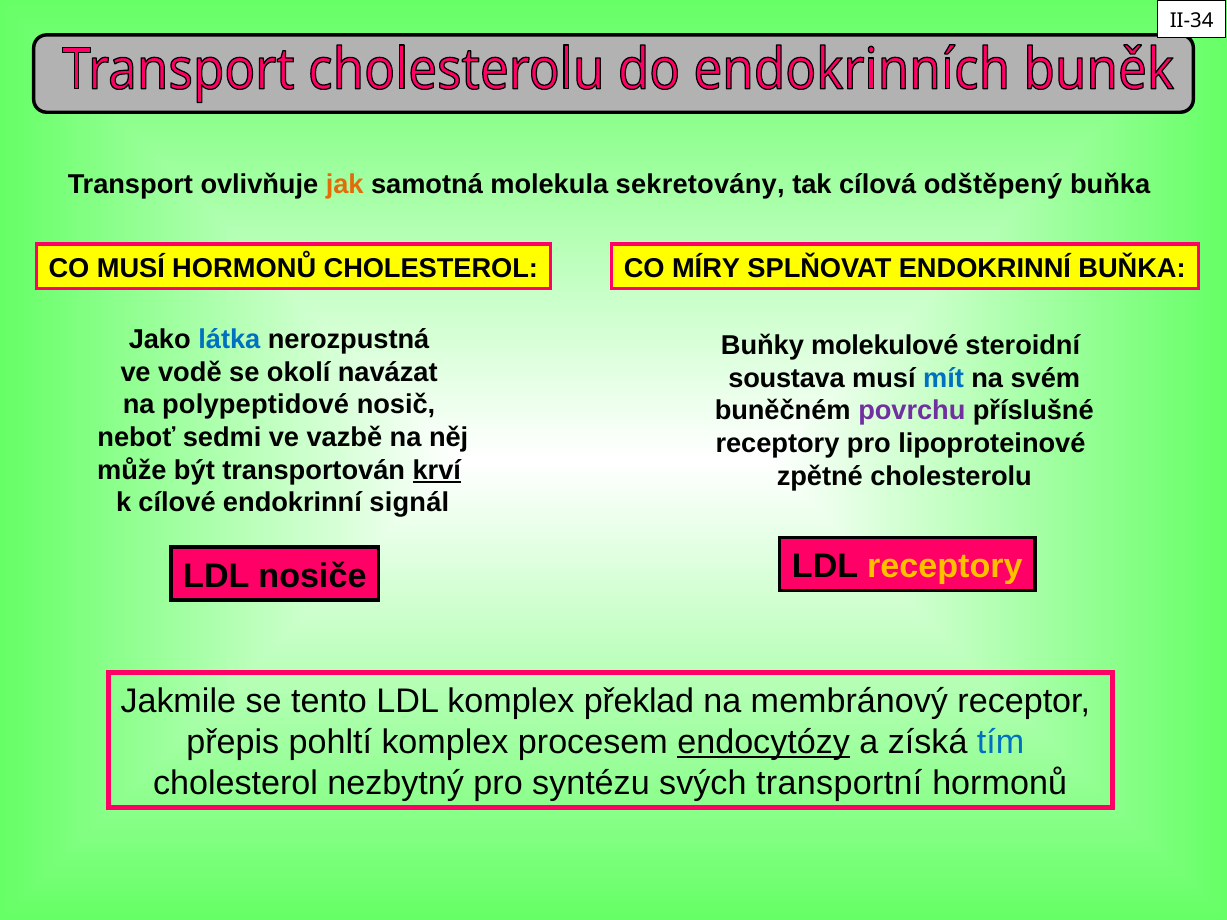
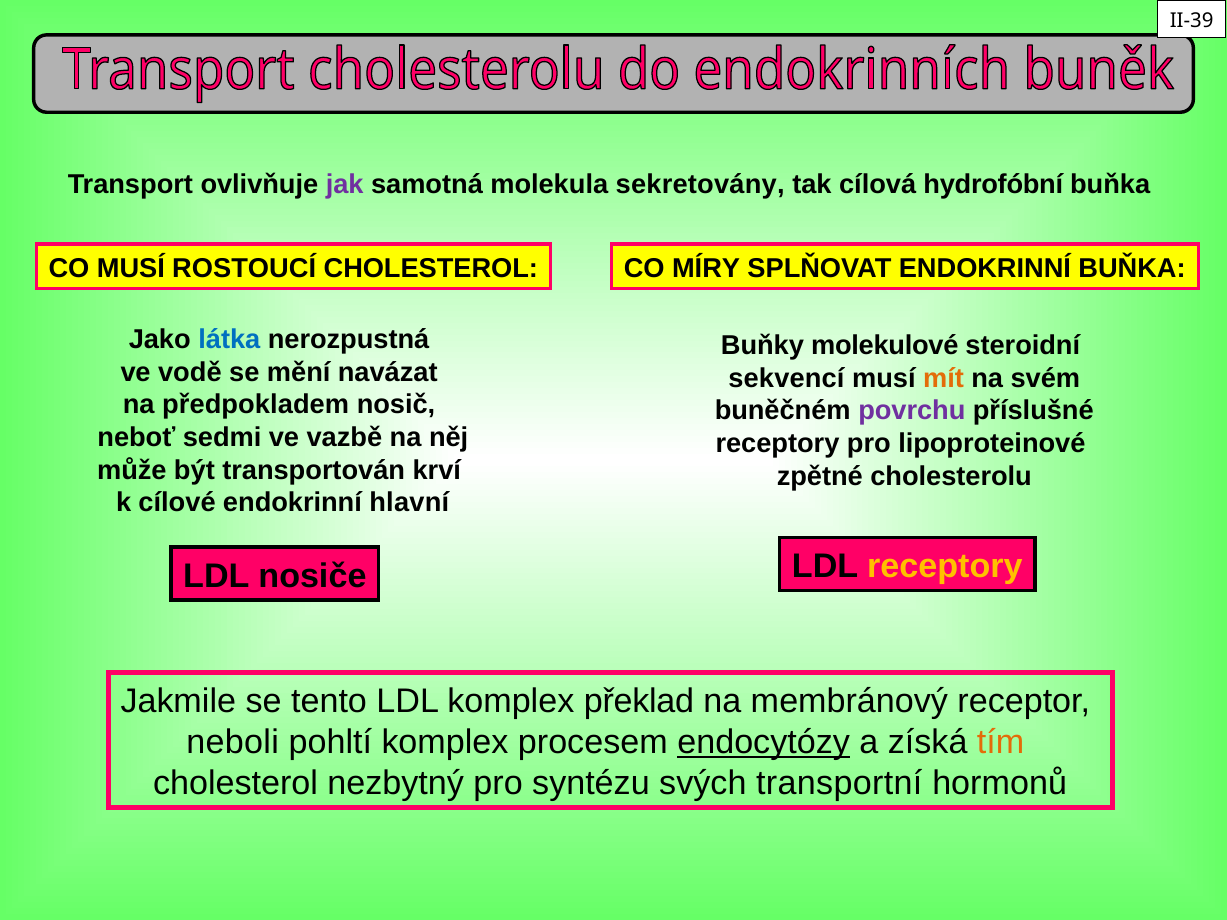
II-34: II-34 -> II-39 (1192, 20)
jak colour: orange -> purple (345, 185)
odštěpený: odštěpený -> hydrofóbní (993, 185)
MUSÍ HORMONŮ: HORMONŮ -> ROSTOUCÍ (244, 268)
okolí: okolí -> mění (299, 372)
soustava: soustava -> sekvencí (786, 378)
mít colour: blue -> orange (943, 378)
polypeptidové: polypeptidové -> předpokladem (256, 405)
krví underline: present -> none (437, 470)
signál: signál -> hlavní (409, 503)
přepis: přepis -> neboli (233, 743)
tím colour: blue -> orange (1001, 743)
